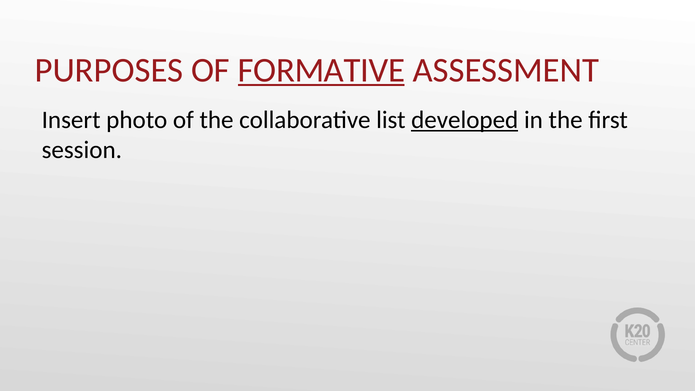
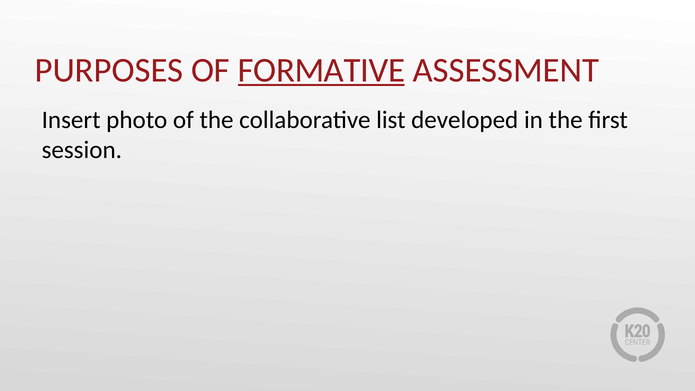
developed underline: present -> none (465, 120)
